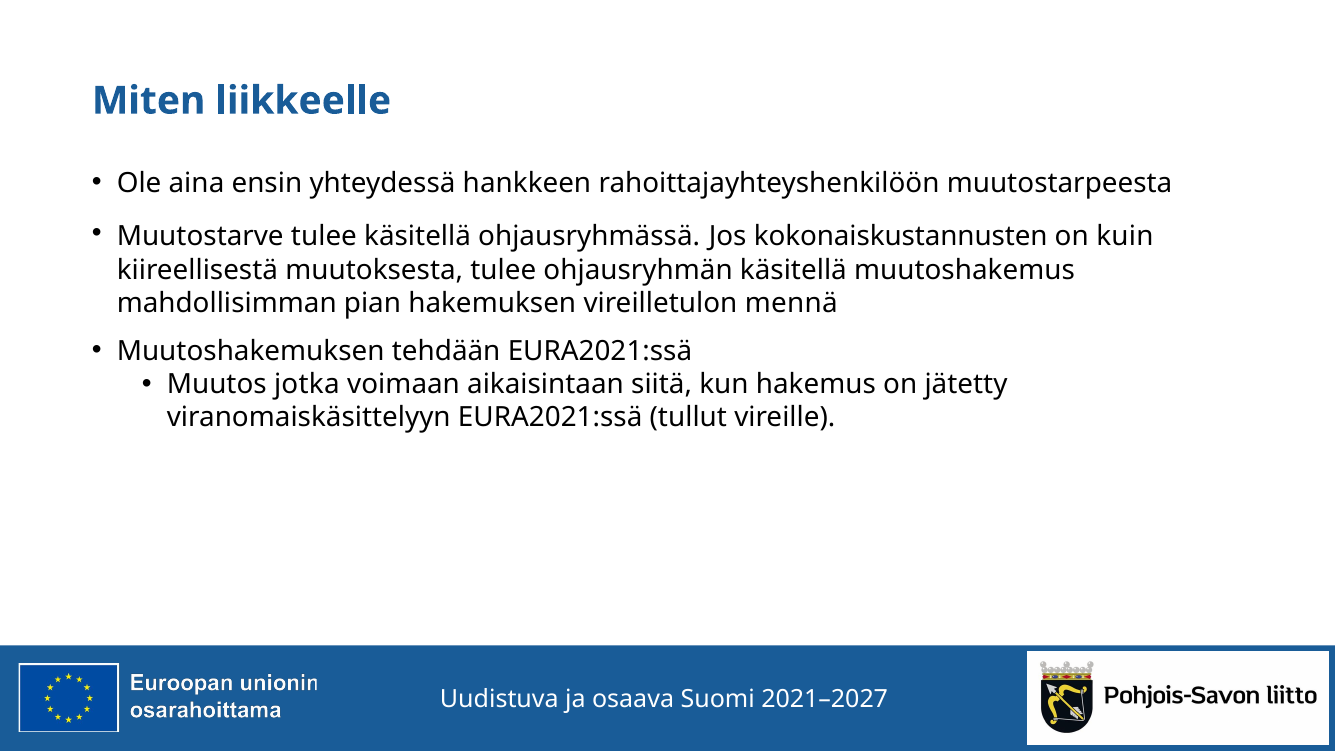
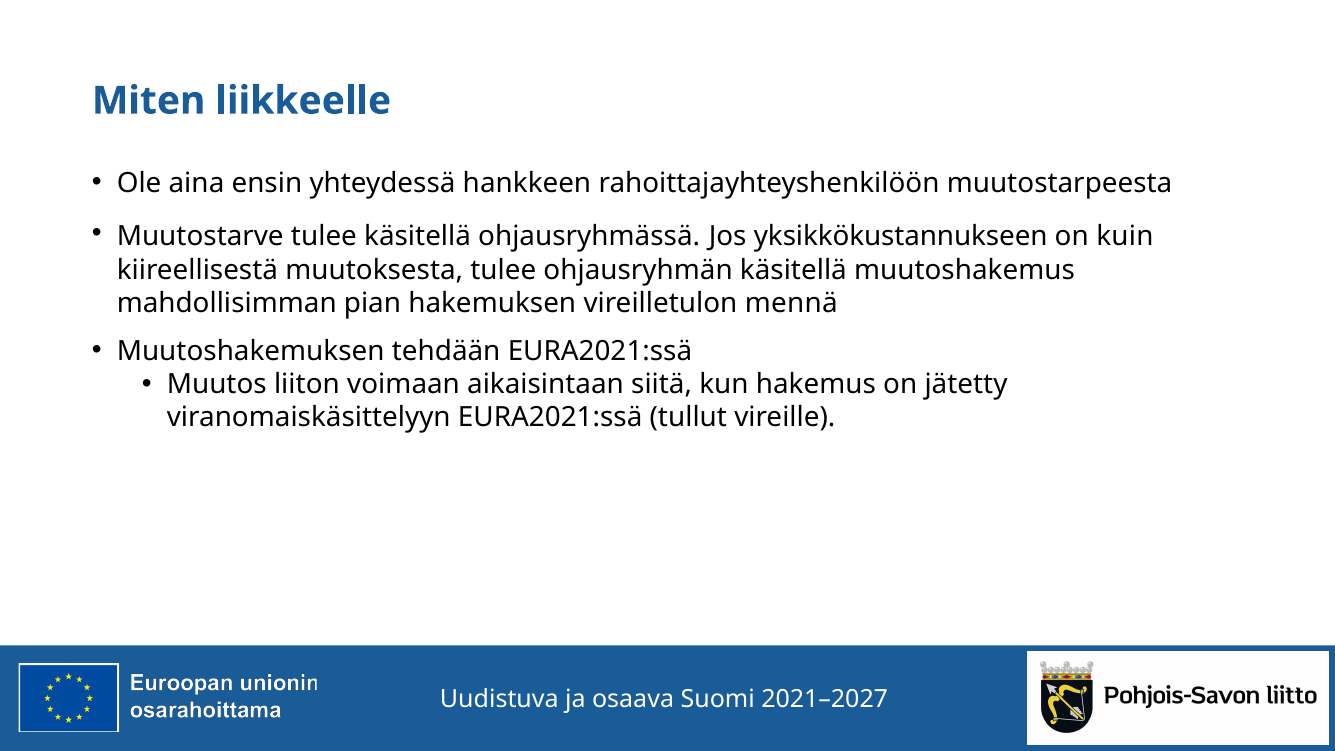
kokonaiskustannusten: kokonaiskustannusten -> yksikkökustannukseen (901, 236)
jotka: jotka -> liiton (307, 384)
